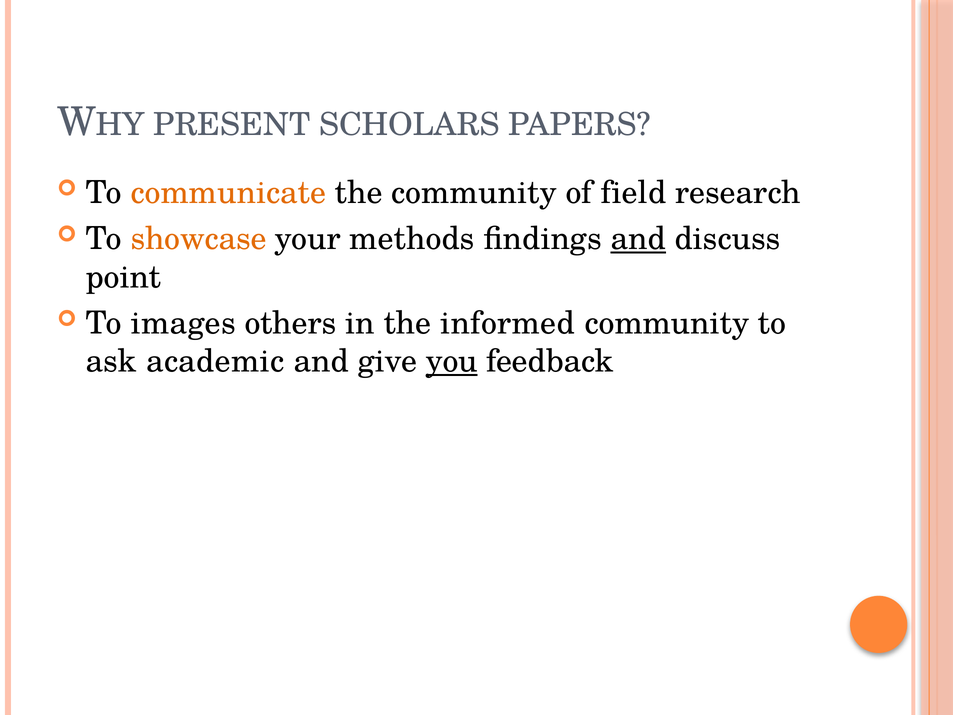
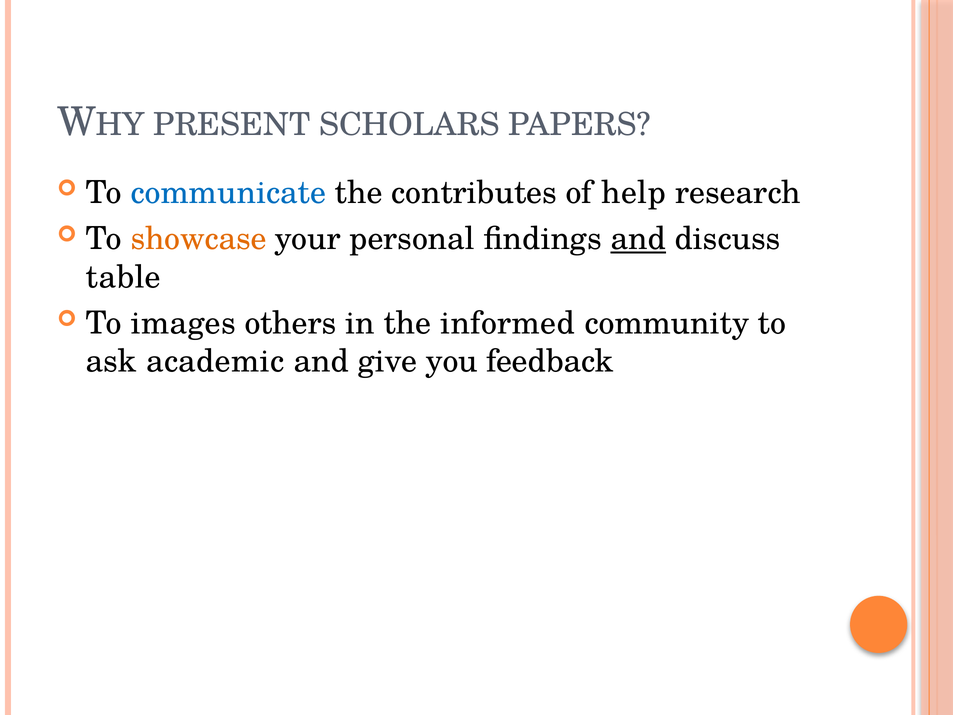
communicate colour: orange -> blue (228, 193)
the community: community -> contributes (474, 193)
field: field -> help (634, 193)
methods: methods -> personal (412, 239)
point: point -> table (123, 277)
you underline: present -> none (452, 361)
